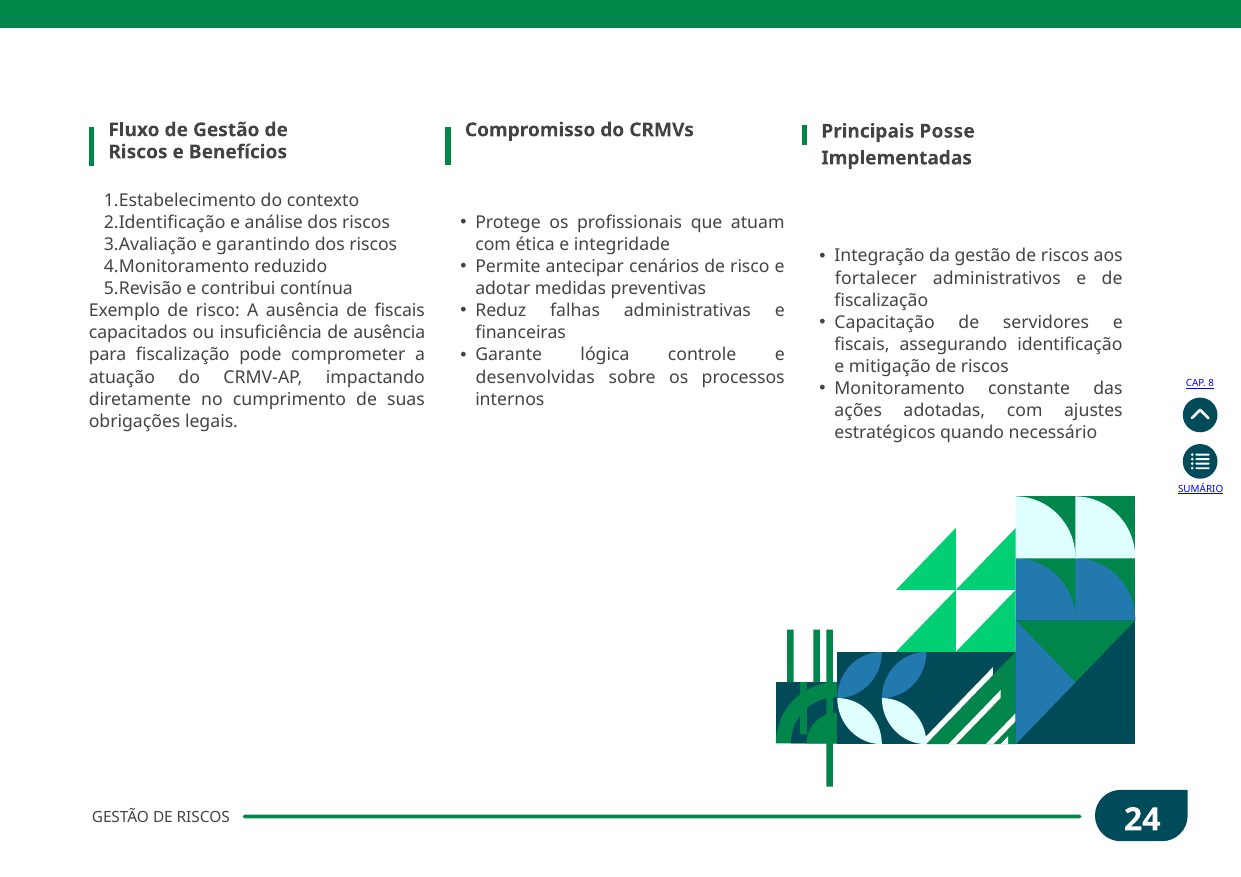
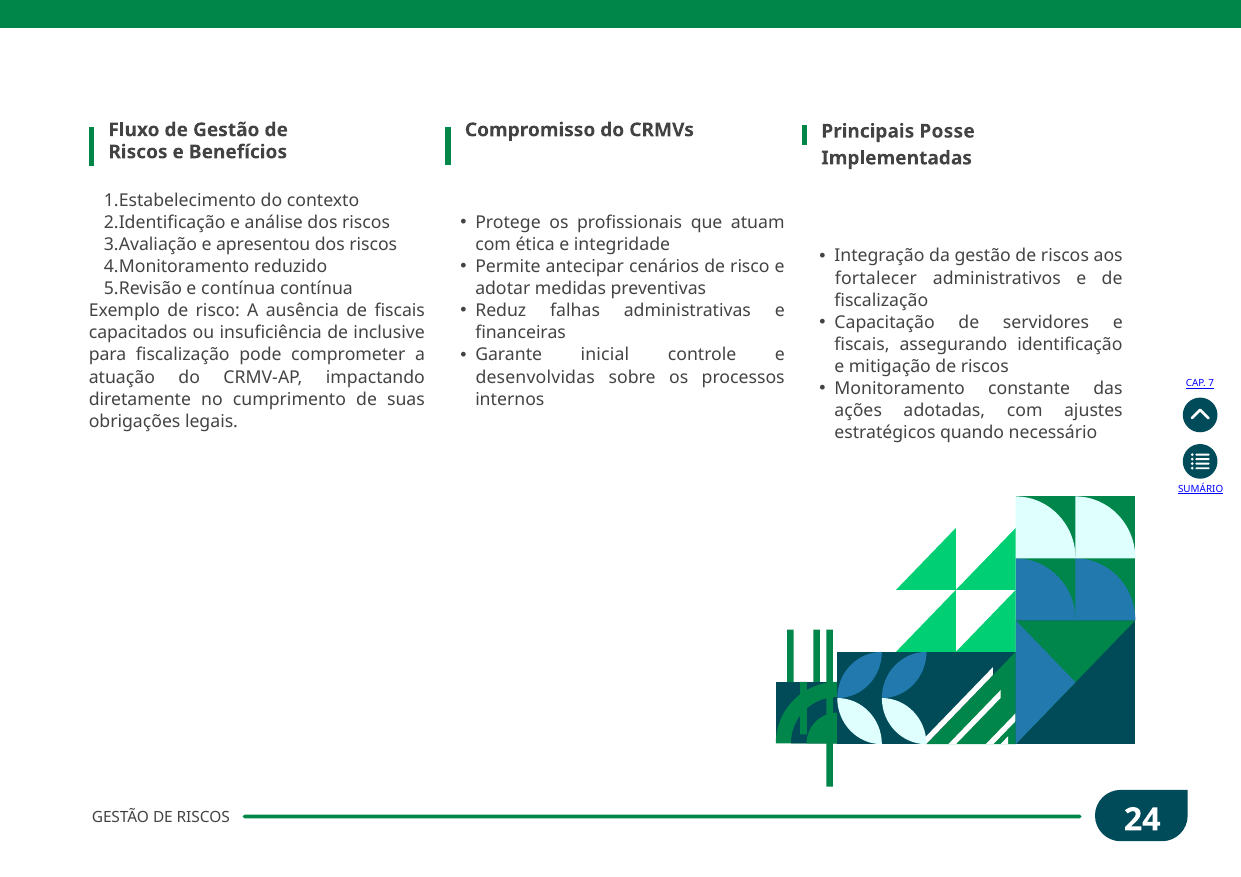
garantindo: garantindo -> apresentou (263, 245)
e contribui: contribui -> contínua (238, 289)
de ausência: ausência -> inclusive (389, 333)
lógica: lógica -> inicial (605, 355)
8: 8 -> 7 (1211, 384)
